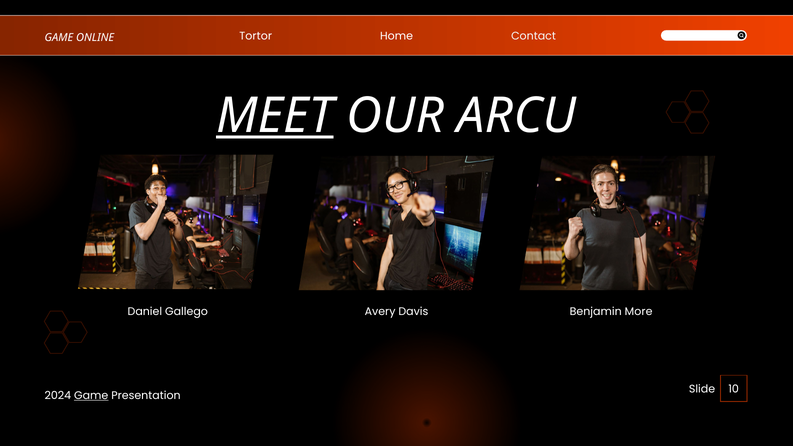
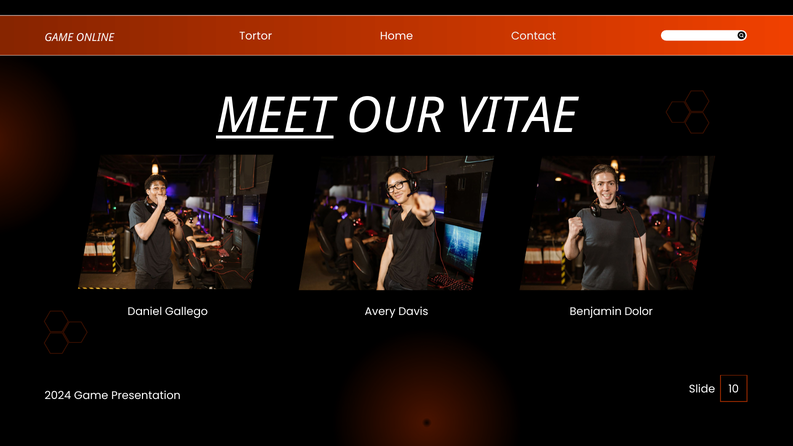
ARCU: ARCU -> VITAE (517, 116)
More: More -> Dolor (639, 311)
Game underline: present -> none (91, 395)
